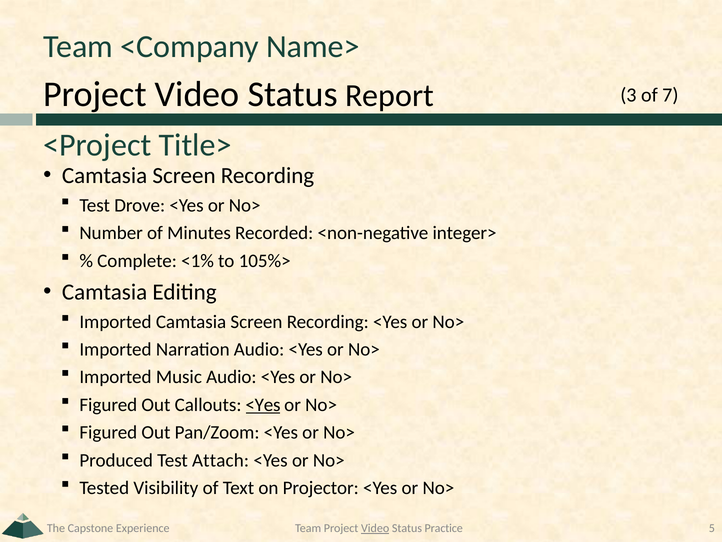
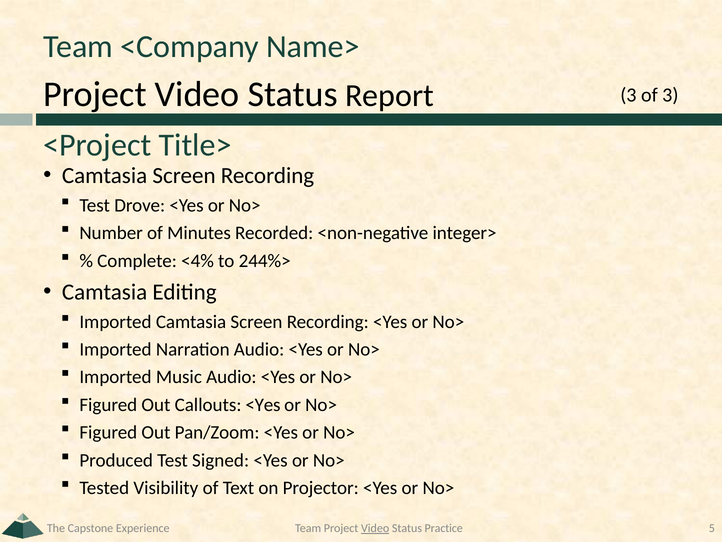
of 7: 7 -> 3 (670, 95)
<1%: <1% -> <4% (198, 261)
105%>: 105%> -> 244%> (265, 261)
<Yes underline: present -> none (263, 404)
Attach: Attach -> Signed (221, 460)
